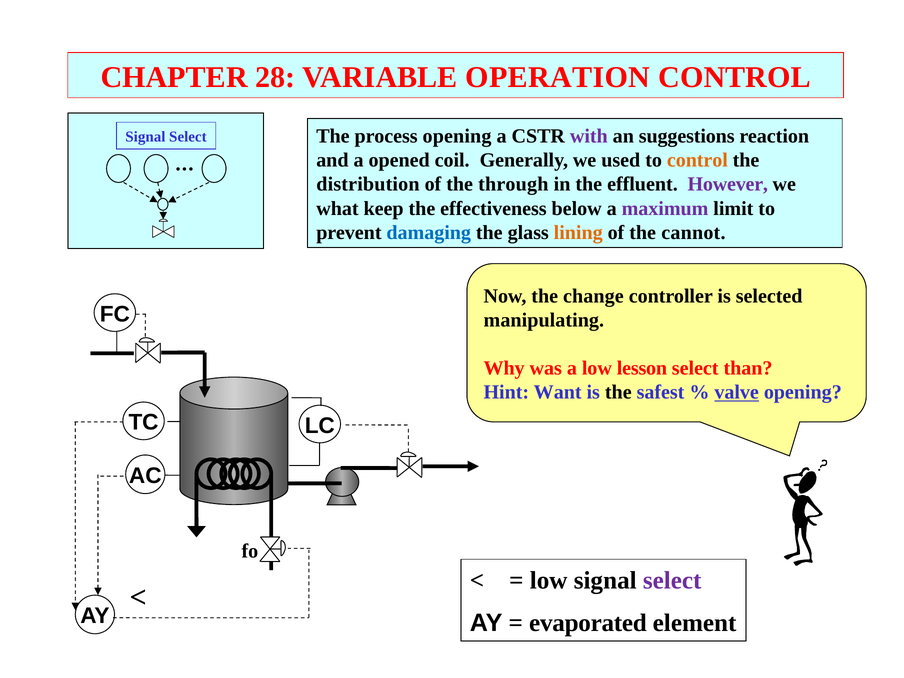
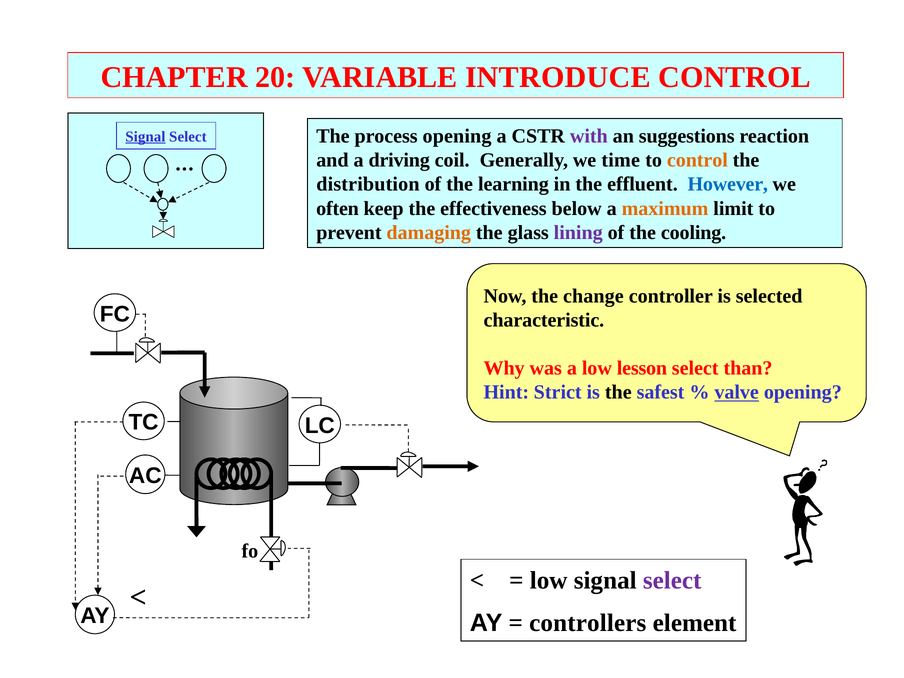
28: 28 -> 20 (275, 77)
OPERATION: OPERATION -> INTRODUCE (558, 77)
Signal underline: none -> present (145, 137)
opened: opened -> driving (399, 160)
used: used -> time (621, 160)
through: through -> learning (513, 184)
However colour: purple -> blue (728, 184)
what: what -> often (338, 208)
maximum colour: purple -> orange (665, 208)
damaging colour: blue -> orange (429, 233)
lining colour: orange -> purple (578, 233)
cannot: cannot -> cooling (694, 233)
manipulating: manipulating -> characteristic (544, 320)
Want: Want -> Strict (558, 392)
evaporated: evaporated -> controllers (588, 623)
